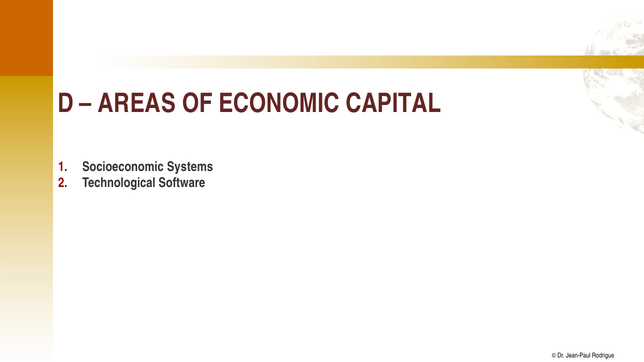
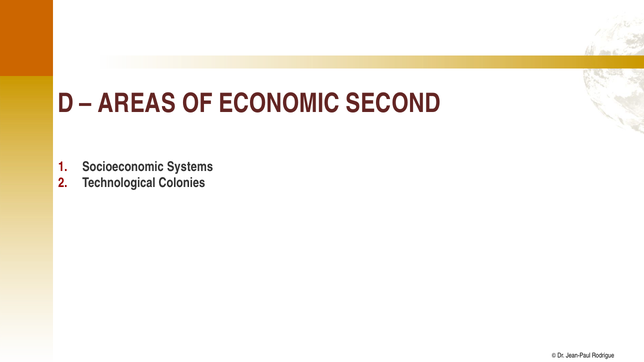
CAPITAL: CAPITAL -> SECOND (393, 103)
Software: Software -> Colonies (182, 183)
